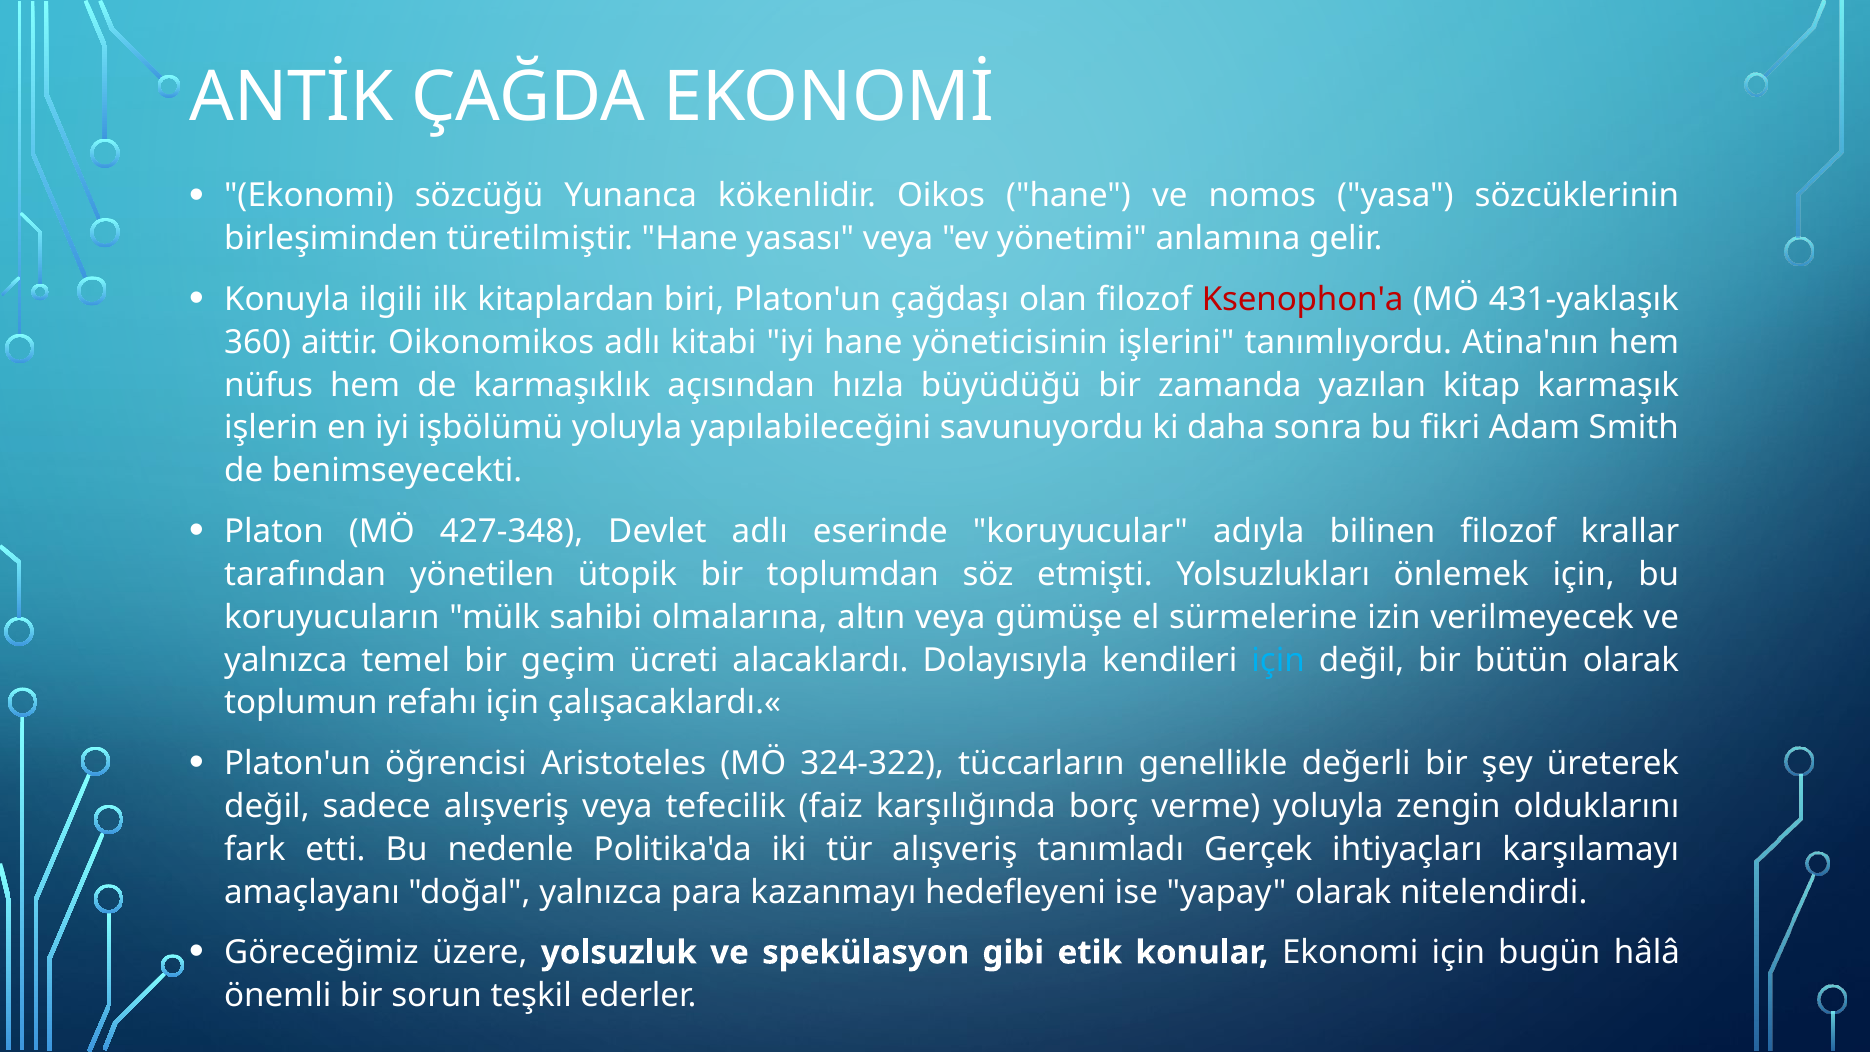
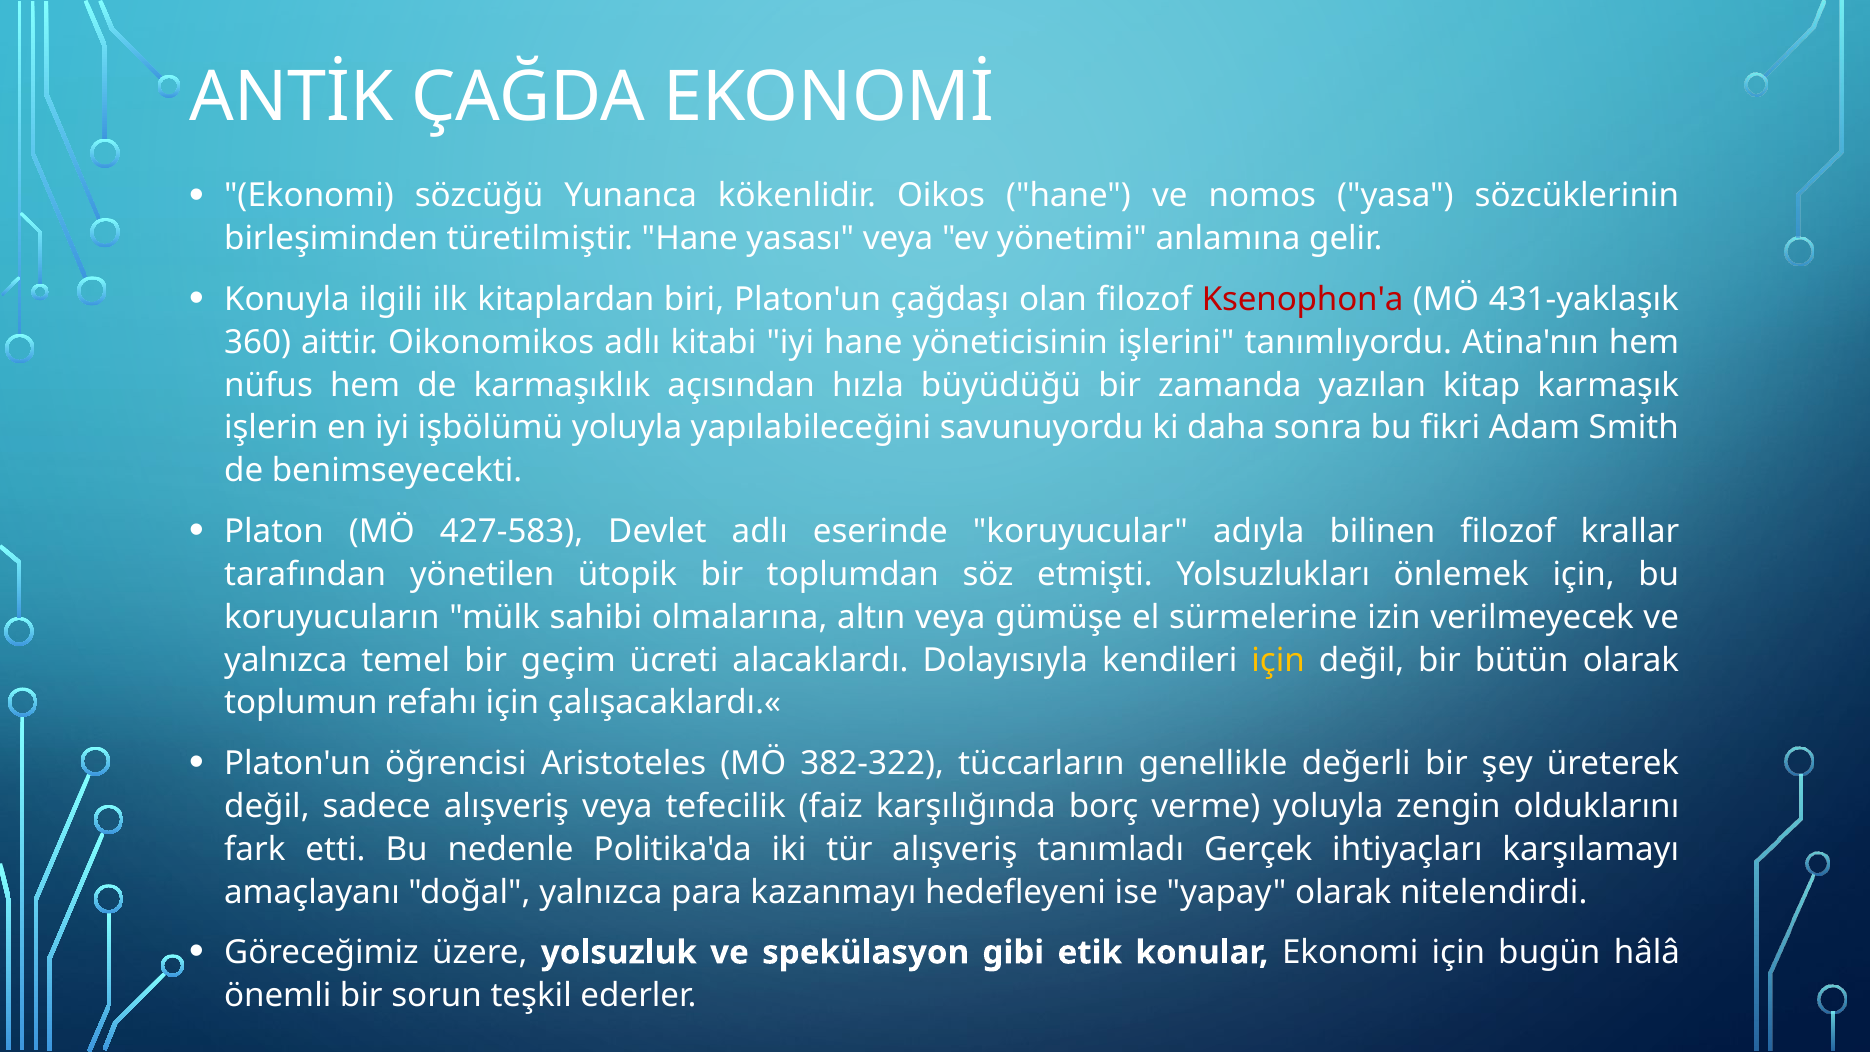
427-348: 427-348 -> 427-583 (512, 531)
için colour: light blue -> yellow (1278, 660)
324-322: 324-322 -> 382-322 (872, 763)
